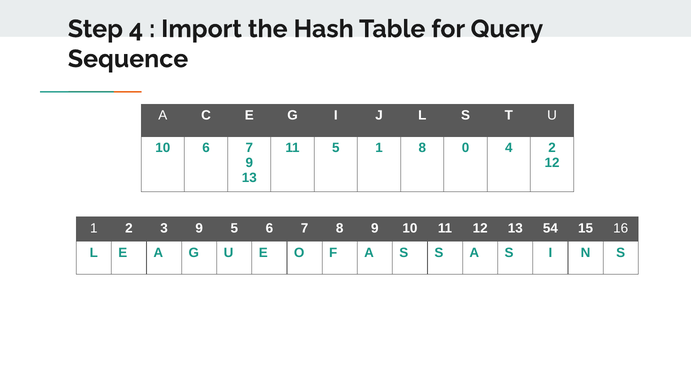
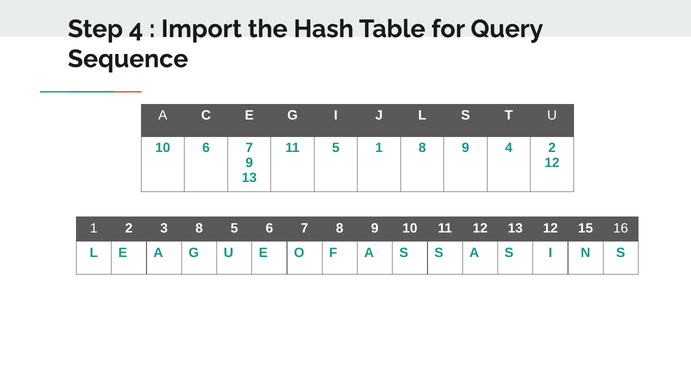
1 8 0: 0 -> 9 (466, 148)
3 9: 9 -> 8 (199, 228)
13 54: 54 -> 12 (550, 228)
